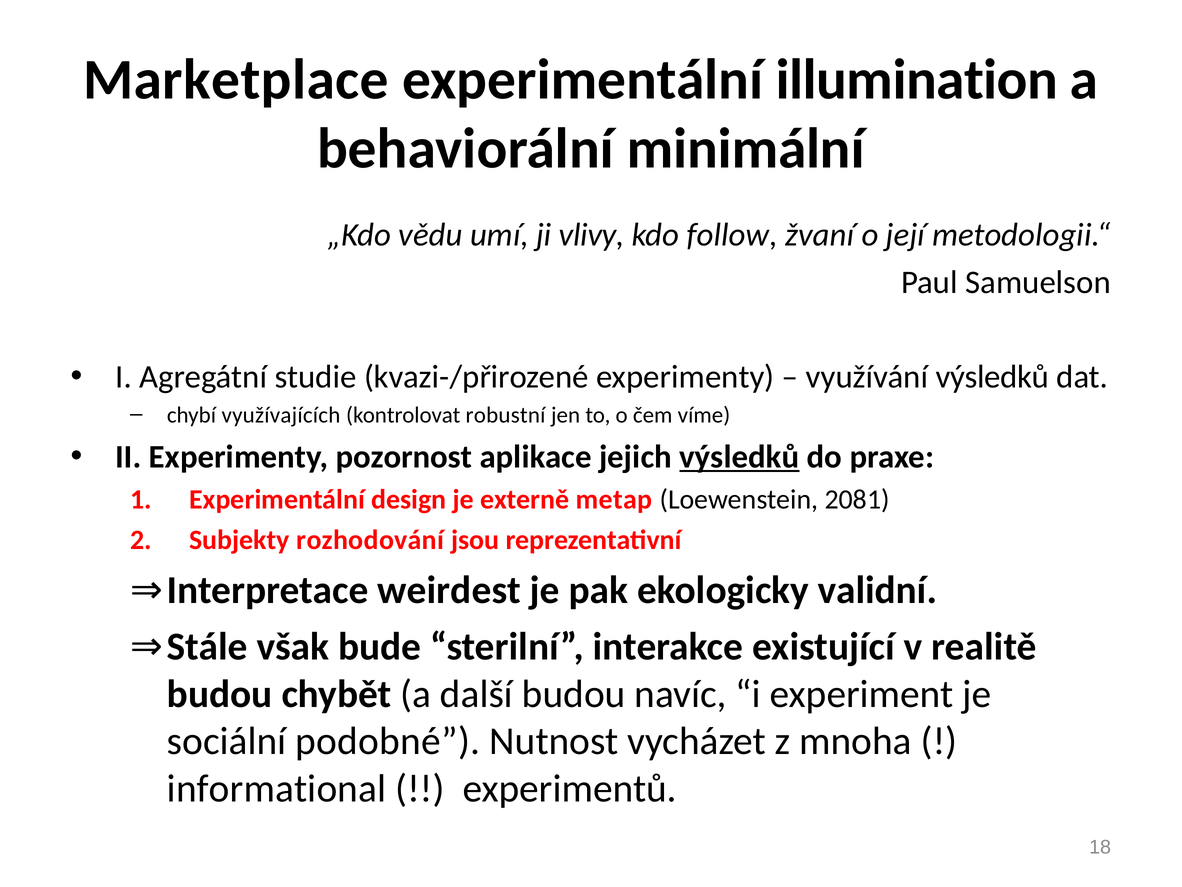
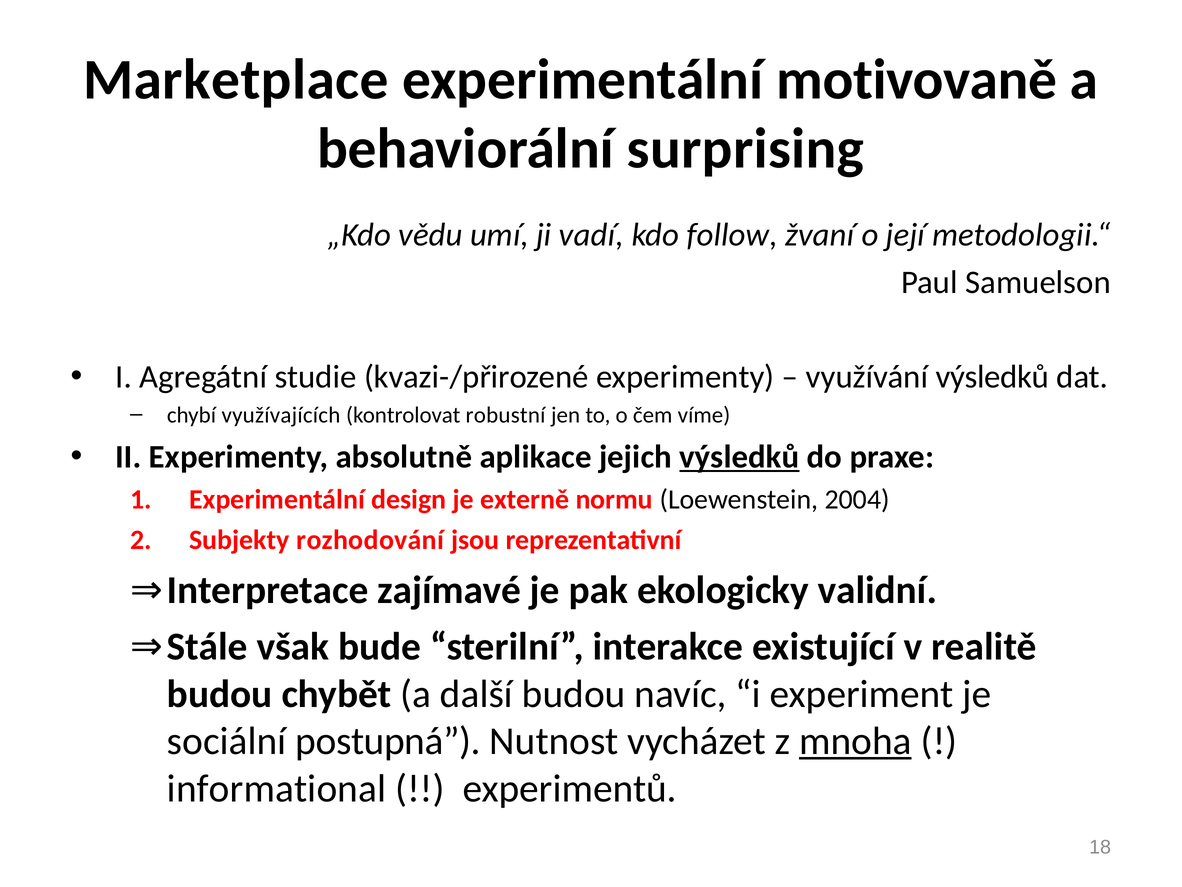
illumination: illumination -> motivovaně (917, 80)
minimální: minimální -> surprising (745, 149)
vlivy: vlivy -> vadí (591, 235)
pozornost: pozornost -> absolutně (404, 457)
metap: metap -> normu (614, 499)
2081: 2081 -> 2004 (857, 499)
weirdest: weirdest -> zajímavé (449, 590)
podobné: podobné -> postupná (388, 741)
mnoha underline: none -> present (855, 741)
